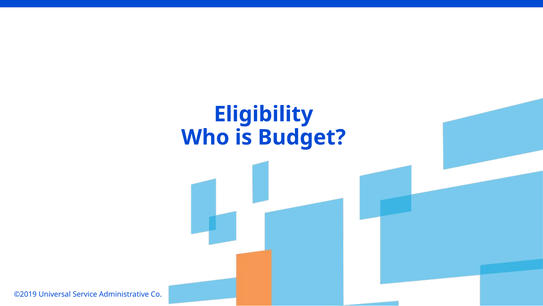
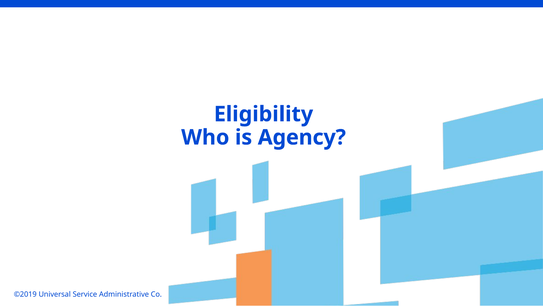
Budget: Budget -> Agency (302, 137)
